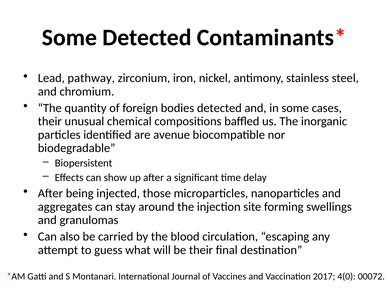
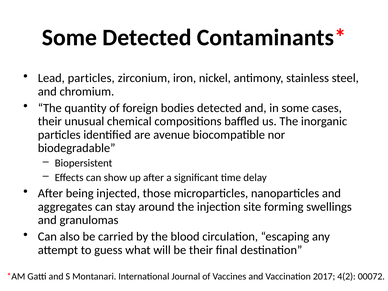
Lead pathway: pathway -> particles (91, 78)
4(0: 4(0 -> 4(2 (346, 276)
